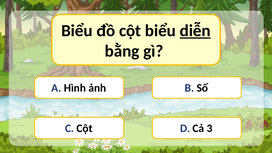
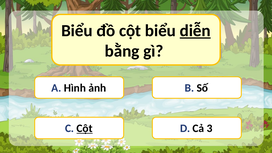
Cột underline: none -> present (85, 128)
